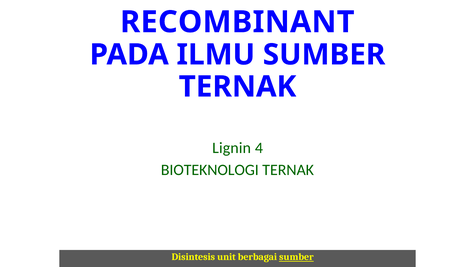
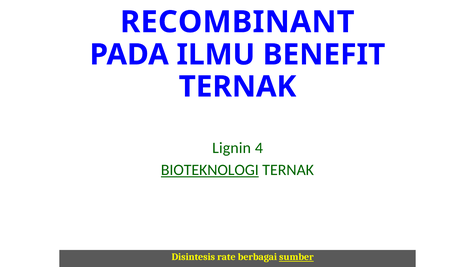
ILMU SUMBER: SUMBER -> BENEFIT (324, 55)
BIOTEKNOLOGI underline: none -> present (210, 170)
unit: unit -> rate (226, 257)
